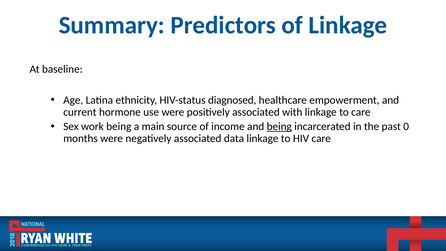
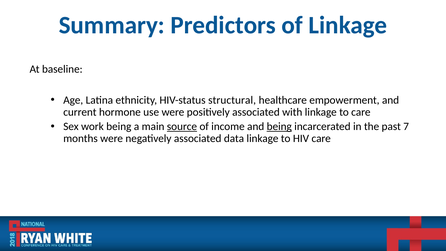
diagnosed: diagnosed -> structural (232, 100)
source underline: none -> present (182, 126)
0: 0 -> 7 (406, 126)
